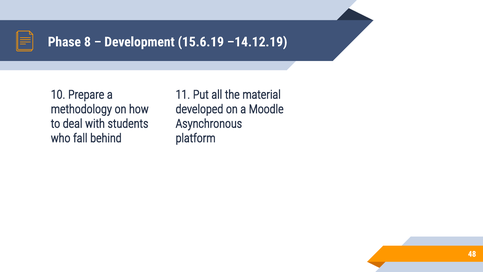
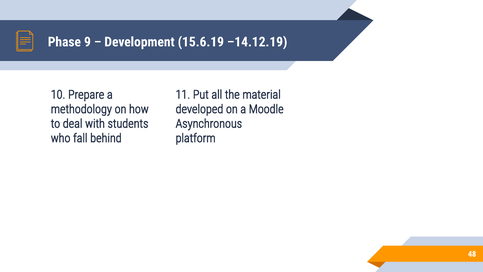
8: 8 -> 9 (87, 42)
